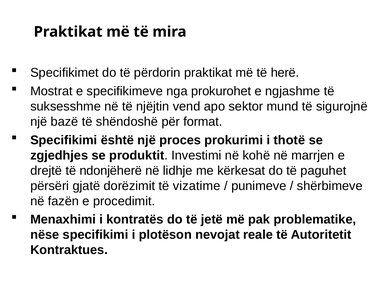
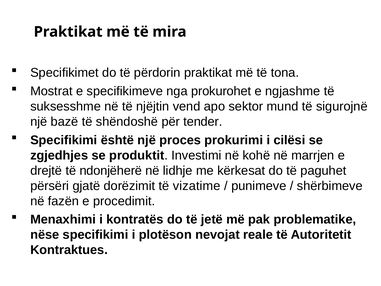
herë: herë -> tona (285, 73)
format: format -> tender (203, 122)
thotë: thotë -> cilësi (289, 140)
